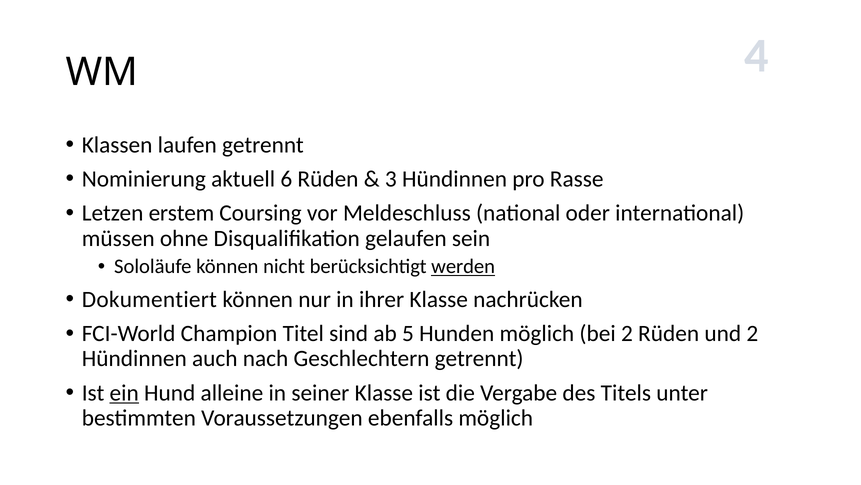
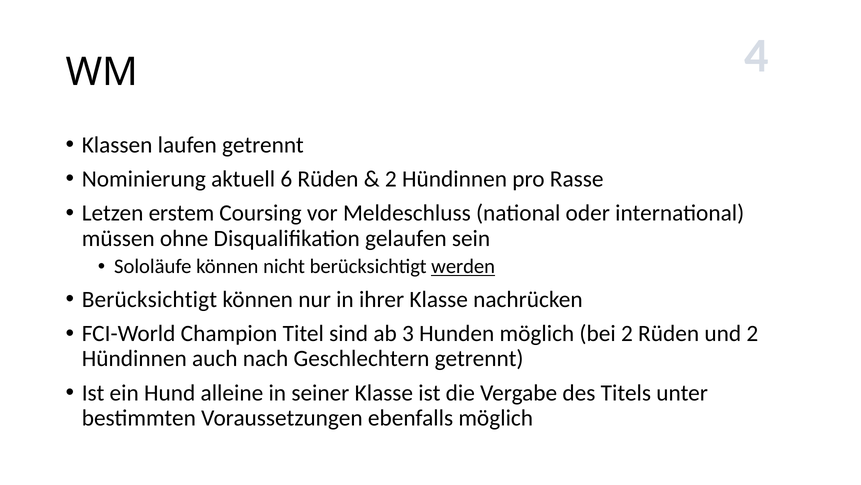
3: 3 -> 2 (391, 179)
Dokumentiert: Dokumentiert -> Berücksichtigt (149, 299)
5: 5 -> 3 (408, 333)
ein underline: present -> none (124, 392)
